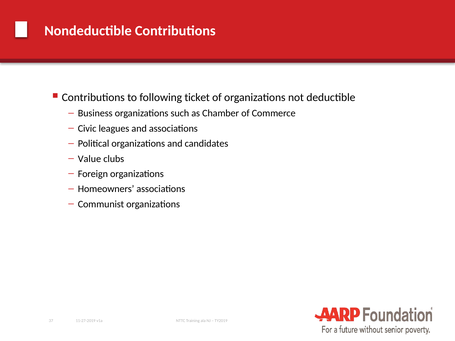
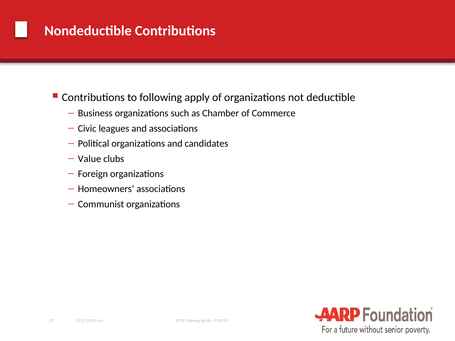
ticket: ticket -> apply (197, 98)
